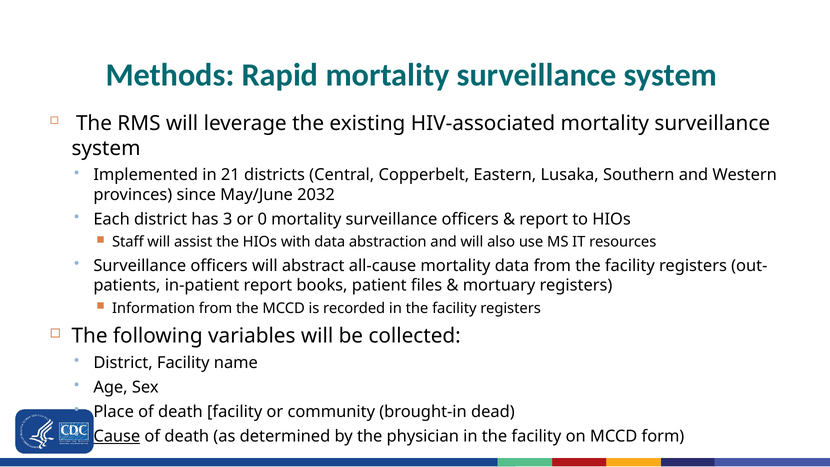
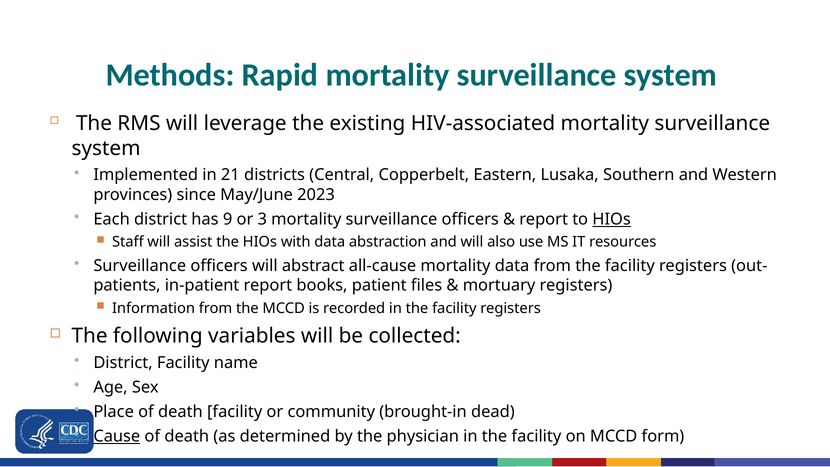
2032: 2032 -> 2023 (316, 195)
3: 3 -> 9 (228, 219)
0: 0 -> 3 (262, 219)
HIOs underline: none -> present (612, 219)
